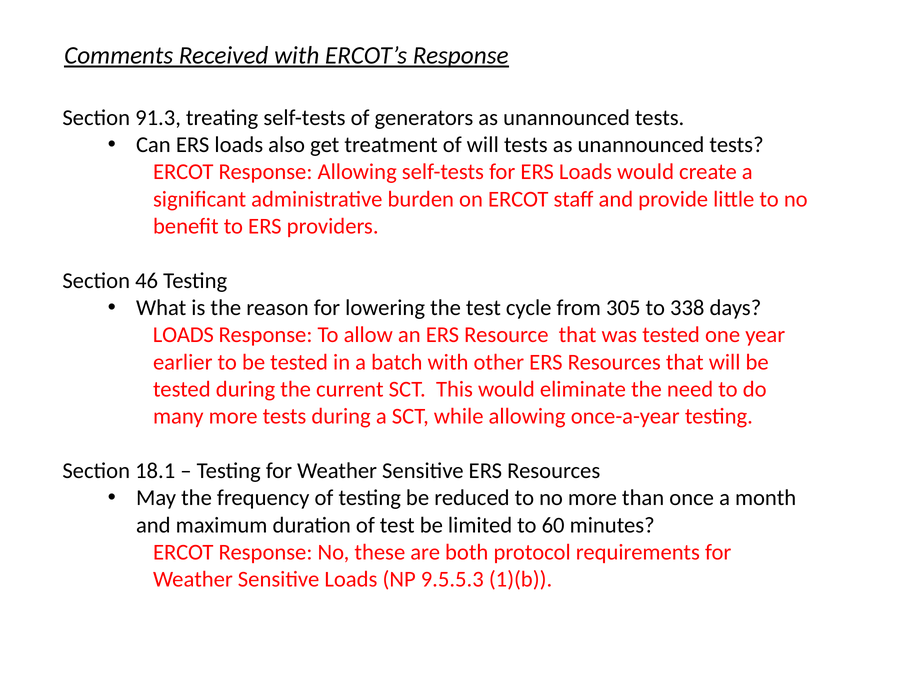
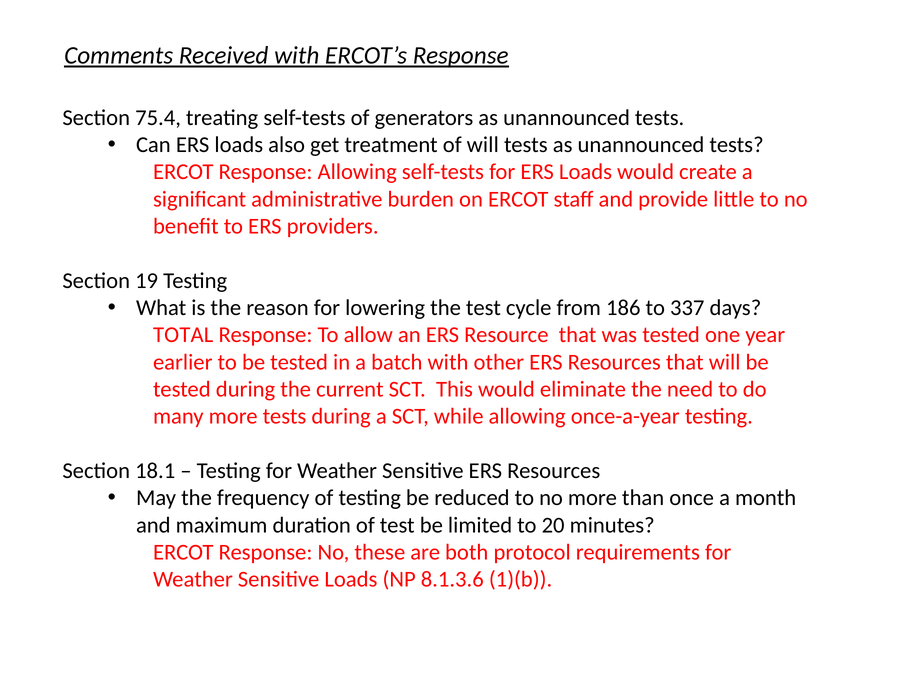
91.3: 91.3 -> 75.4 (158, 118)
46: 46 -> 19 (147, 281)
305: 305 -> 186 (623, 308)
338: 338 -> 337 (687, 308)
LOADS: LOADS -> TOTAL (183, 335)
60: 60 -> 20 (553, 525)
9.5.5.3: 9.5.5.3 -> 8.1.3.6 (452, 580)
